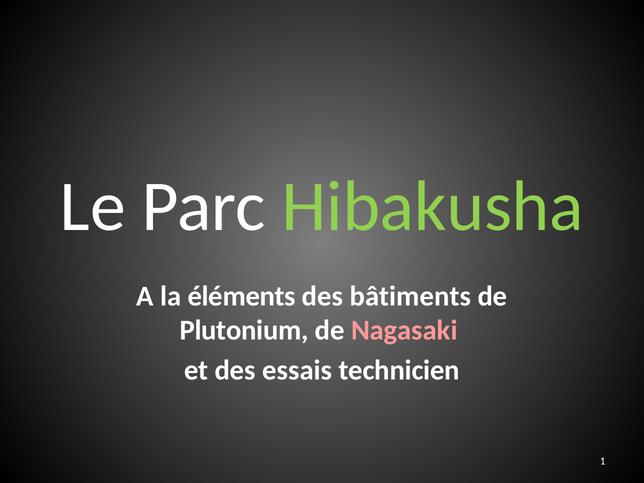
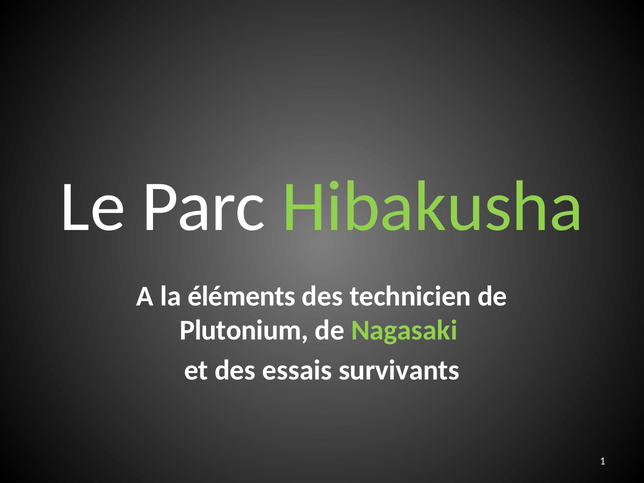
bâtiments: bâtiments -> technicien (410, 296)
Nagasaki colour: pink -> light green (404, 330)
technicien: technicien -> survivants (399, 371)
